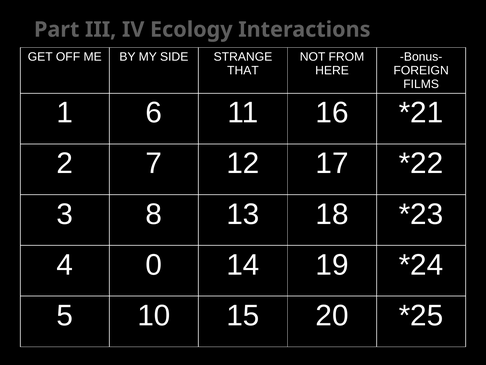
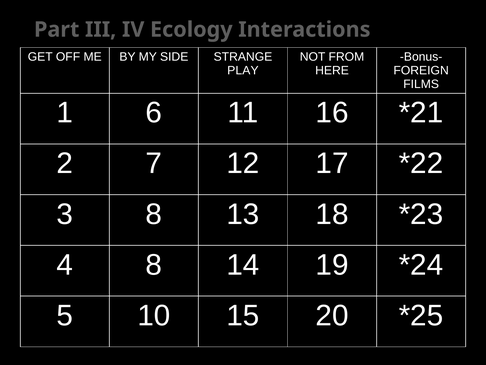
THAT: THAT -> PLAY (243, 70)
4 0: 0 -> 8 (154, 265)
